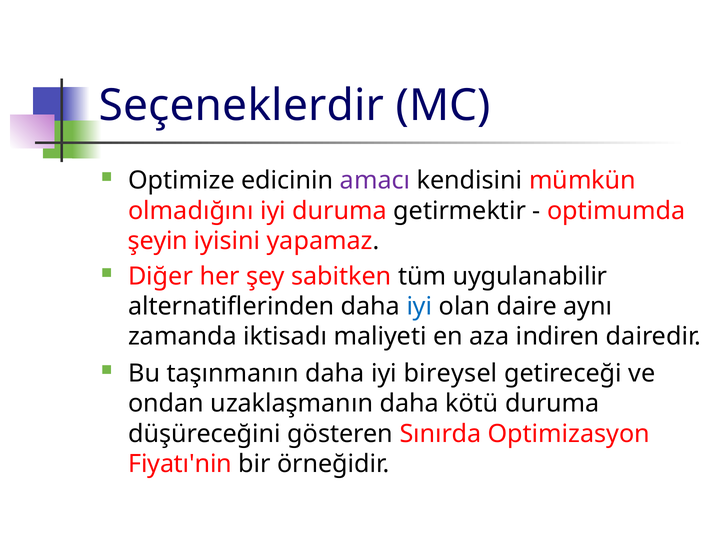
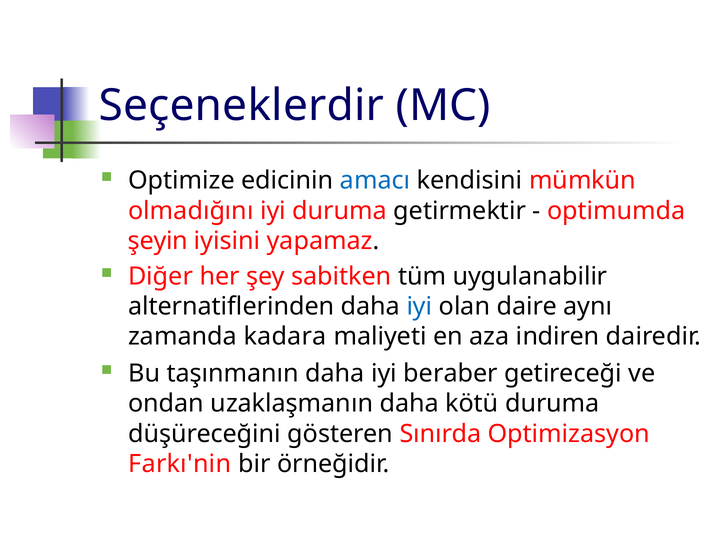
amacı colour: purple -> blue (375, 180)
iktisadı: iktisadı -> kadara (285, 336)
bireysel: bireysel -> beraber (451, 373)
Fiyatı'nin: Fiyatı'nin -> Farkı'nin (180, 464)
